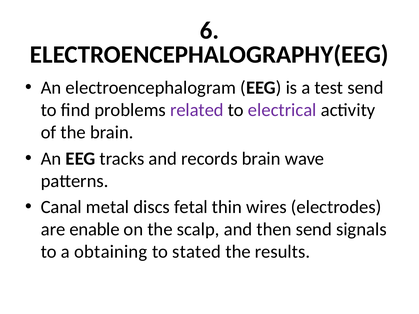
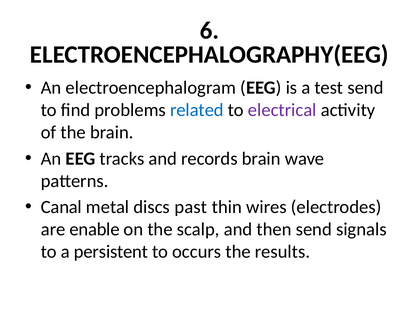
related colour: purple -> blue (197, 110)
fetal: fetal -> past (191, 207)
obtaining: obtaining -> persistent (111, 252)
stated: stated -> occurs (197, 252)
